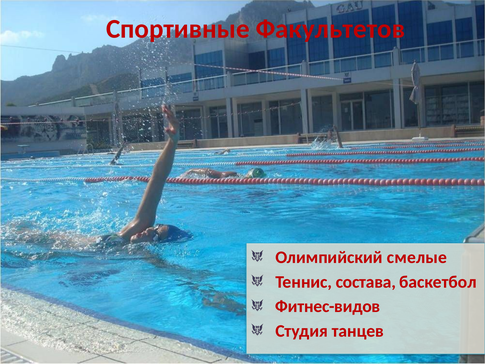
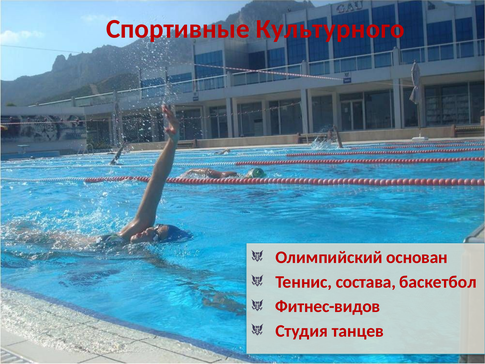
Факультетов: Факультетов -> Культурного (330, 29)
смелые: смелые -> основан (417, 257)
